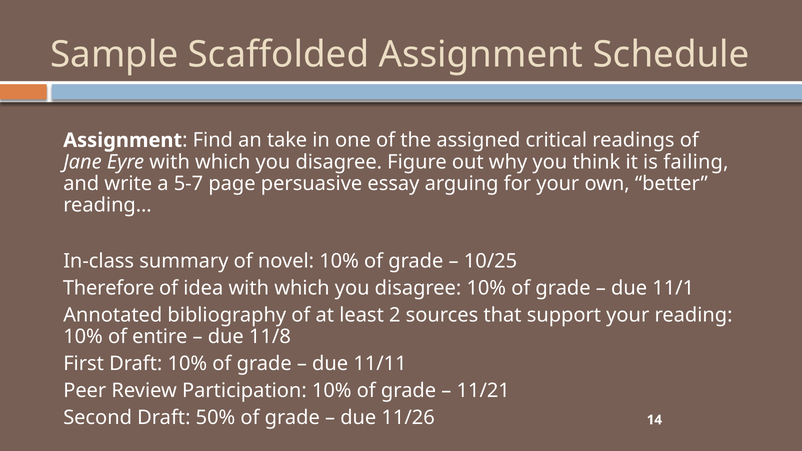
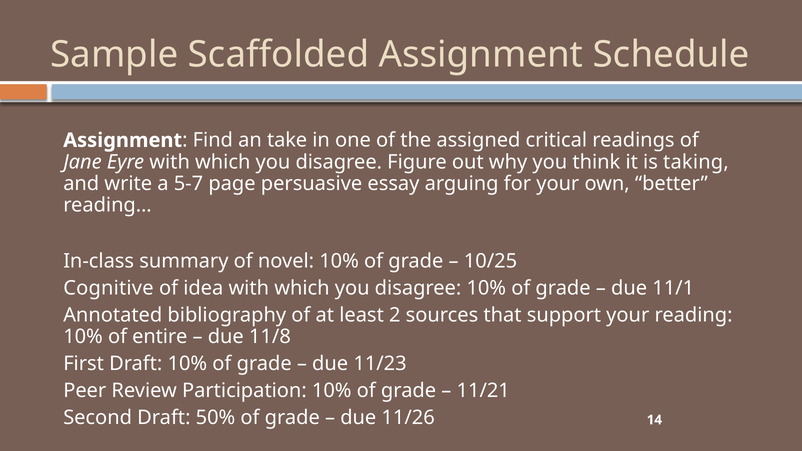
failing: failing -> taking (696, 162)
Therefore: Therefore -> Cognitive (108, 288)
11/11: 11/11 -> 11/23 (380, 364)
